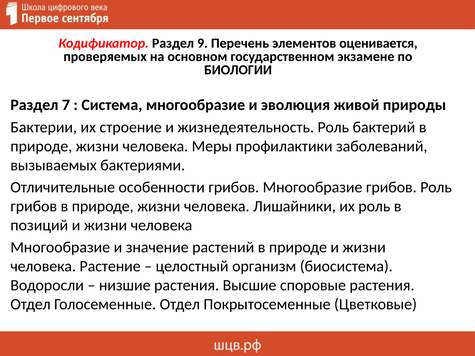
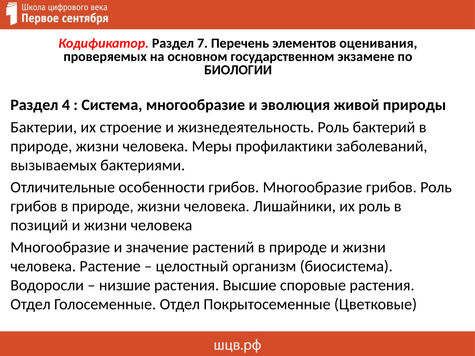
9: 9 -> 7 (202, 43)
оценивается: оценивается -> оценивания (378, 43)
7: 7 -> 4 (66, 105)
